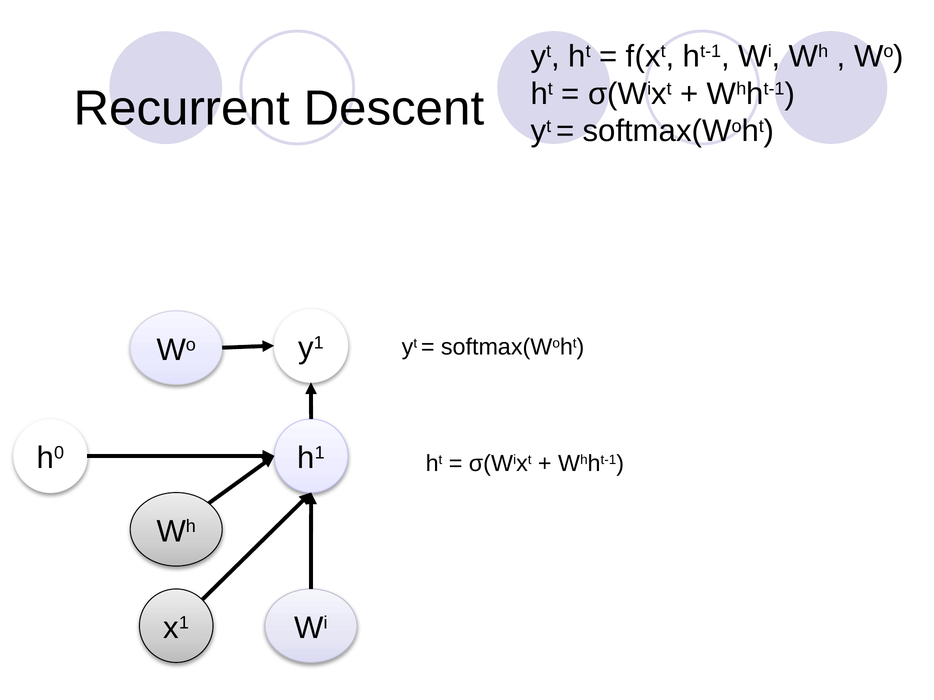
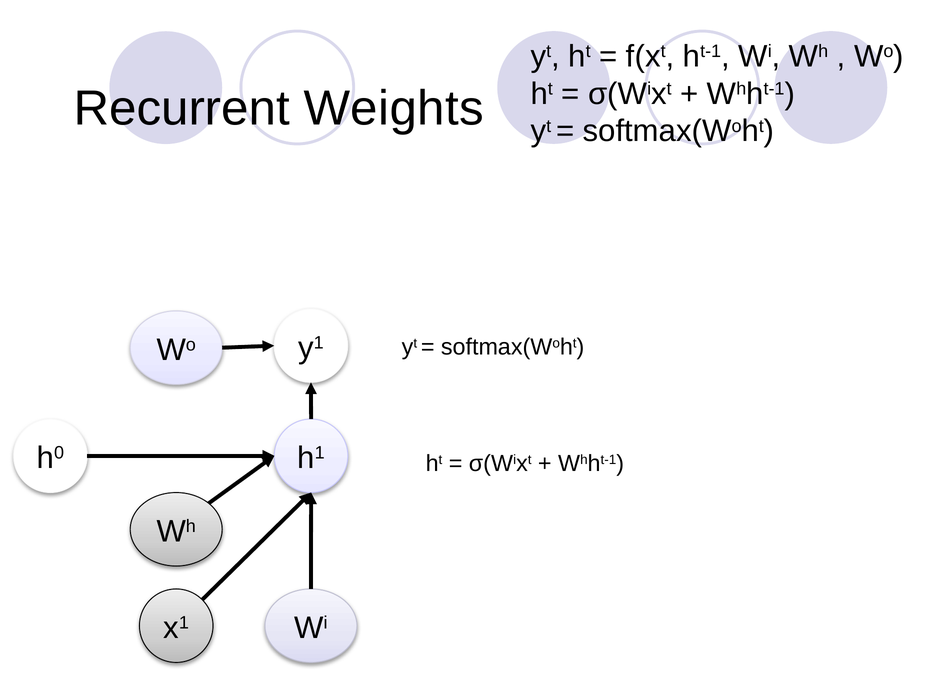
Descent: Descent -> Weights (394, 108)
